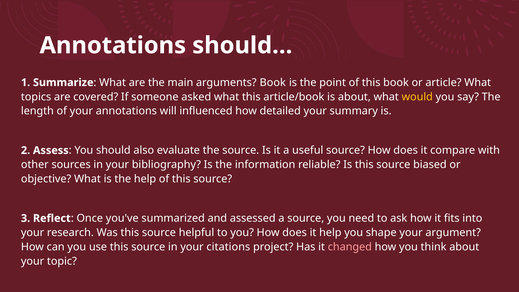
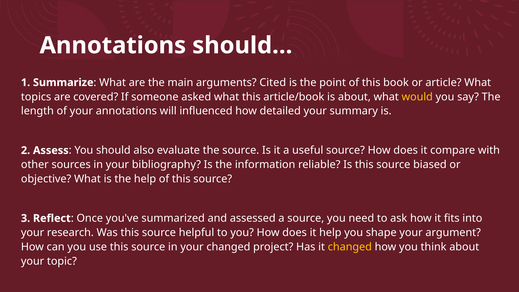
arguments Book: Book -> Cited (273, 82)
your citations: citations -> changed (228, 247)
changed colour: pink -> yellow (350, 247)
